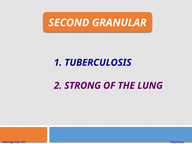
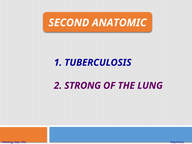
GRANULAR: GRANULAR -> ANATOMIC (119, 23)
